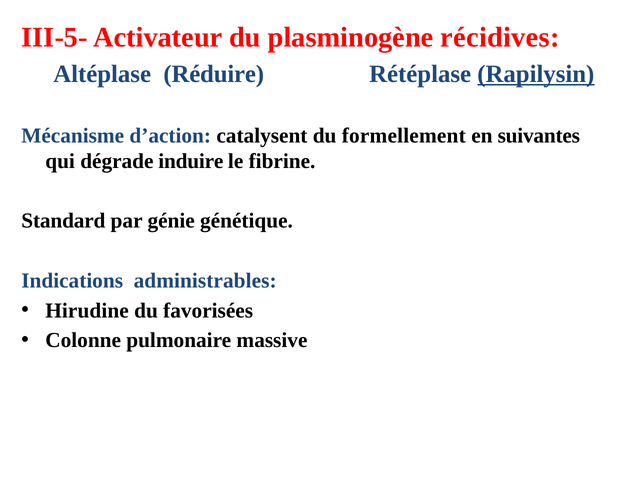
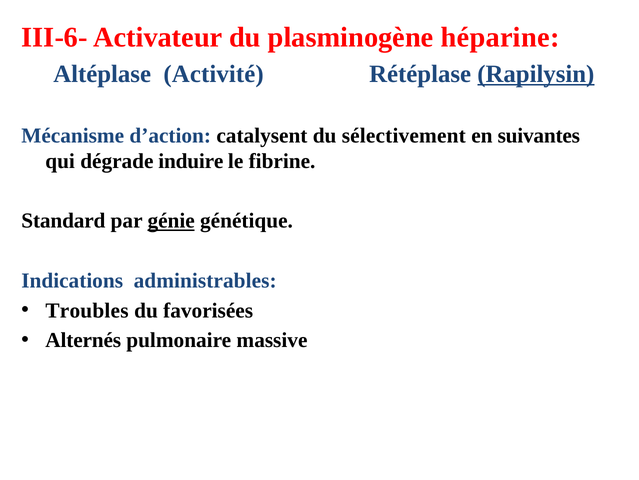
III-5-: III-5- -> III-6- (54, 37)
récidives: récidives -> héparine (500, 37)
Réduire: Réduire -> Activité (214, 74)
formellement: formellement -> sélectivement (404, 135)
génie underline: none -> present (171, 221)
Hirudine: Hirudine -> Troubles (87, 310)
Colonne: Colonne -> Alternés (83, 340)
